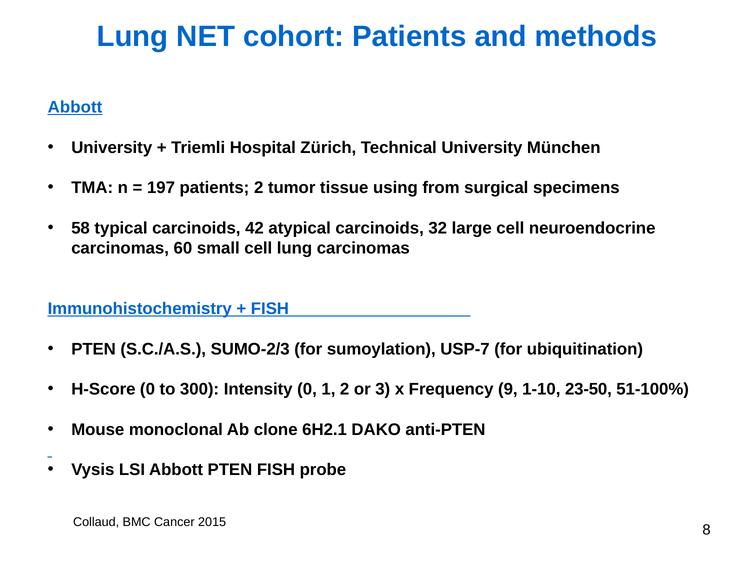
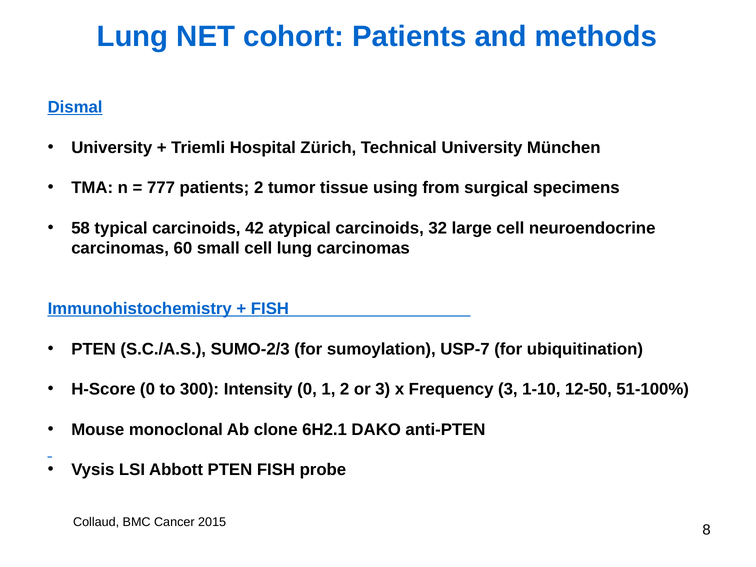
Abbott: Abbott -> Dismal (75, 107)
197: 197 -> 777 (161, 188)
Frequency 9: 9 -> 3 (508, 389)
23-50: 23-50 -> 12-50 (588, 389)
